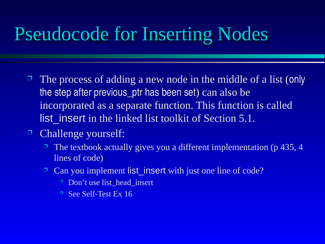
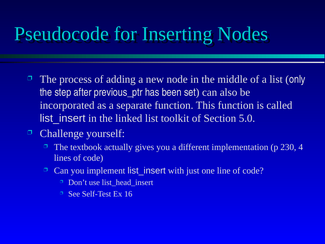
5.1: 5.1 -> 5.0 (247, 118)
435: 435 -> 230 (288, 147)
